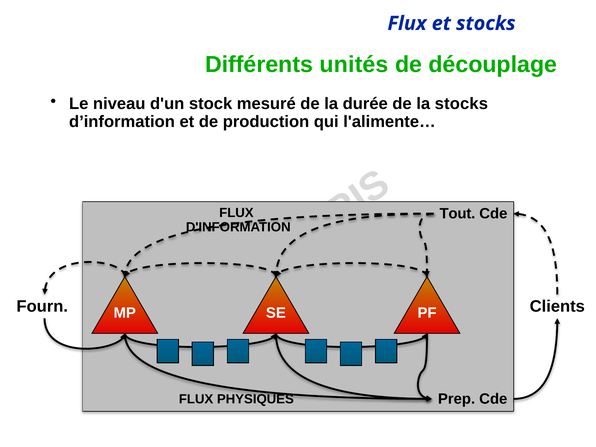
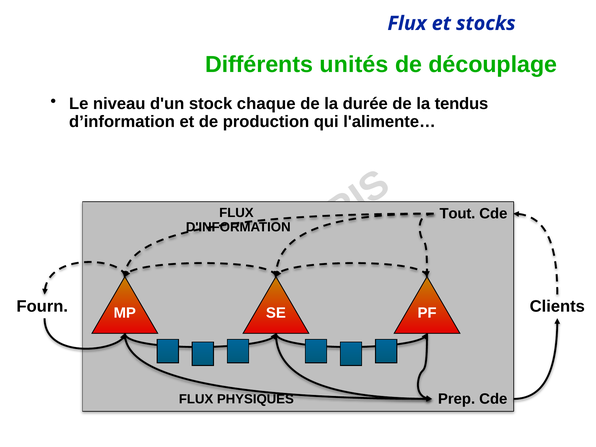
mesuré: mesuré -> chaque (266, 104)
la stocks: stocks -> tendus (462, 104)
